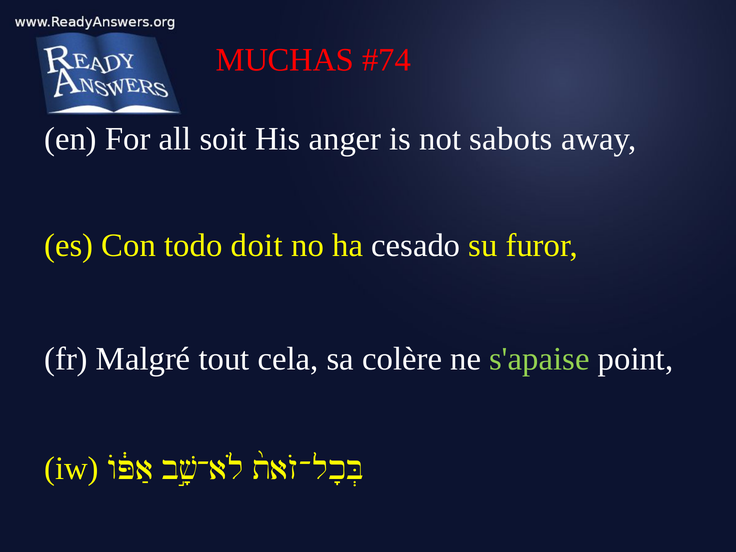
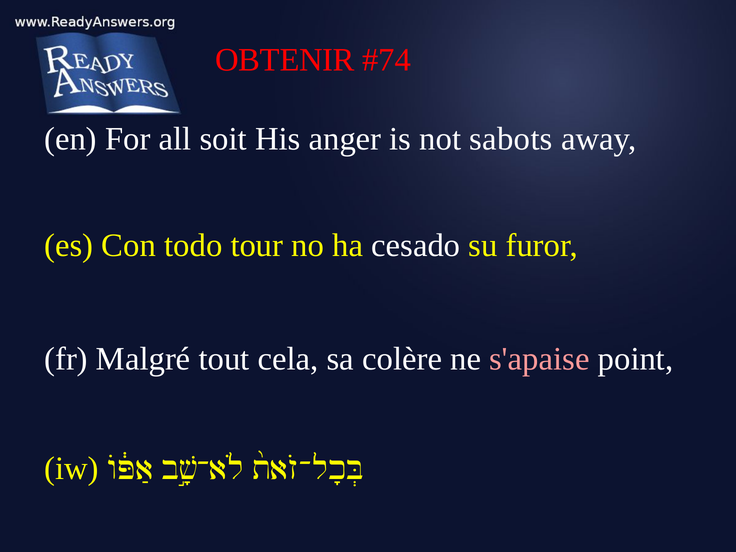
MUCHAS: MUCHAS -> OBTENIR (285, 60)
doit: doit -> tour (257, 246)
s'apaise colour: light green -> pink (539, 359)
